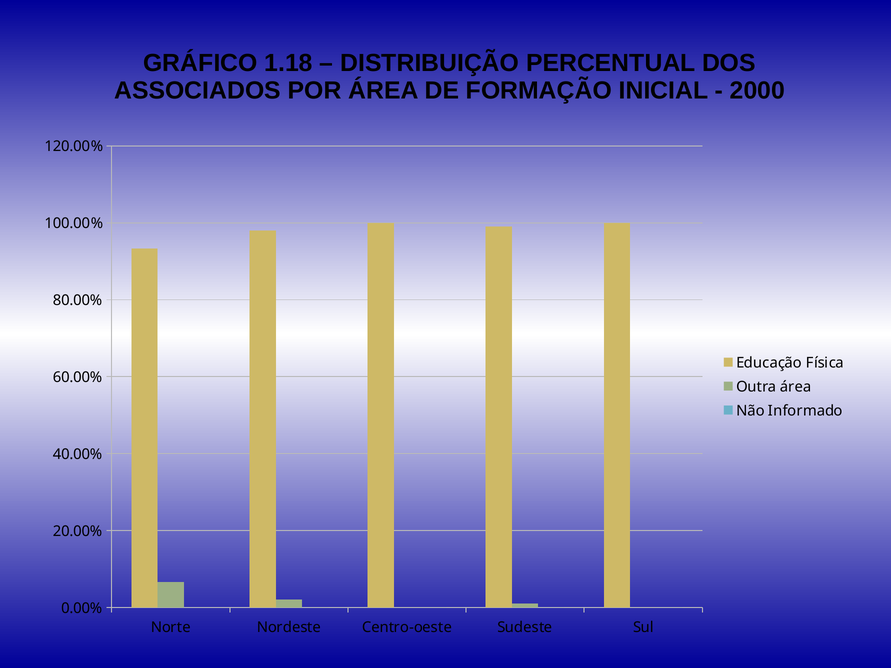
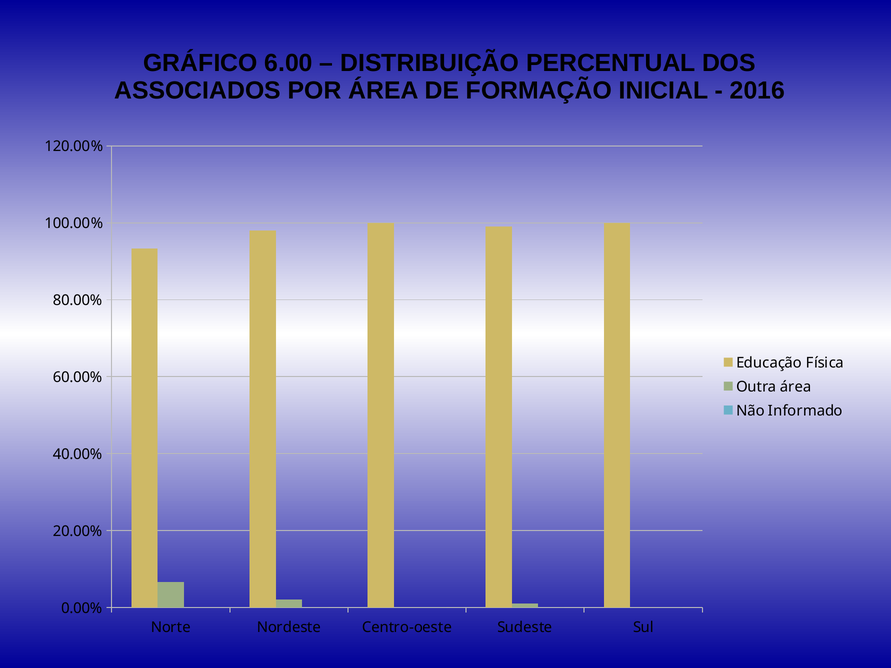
1.18: 1.18 -> 6.00 (289, 63)
2000: 2000 -> 2016 (757, 91)
